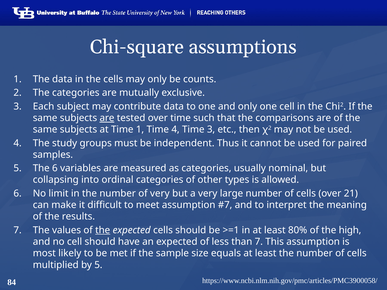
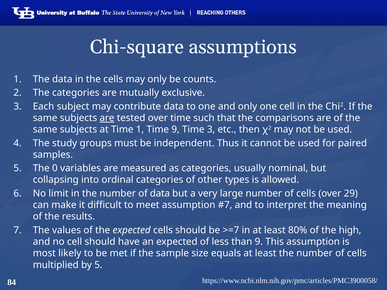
Time 4: 4 -> 9 (176, 130)
The 6: 6 -> 0 (55, 168)
of very: very -> data (160, 194)
21: 21 -> 29 (351, 194)
the underline: present -> none (103, 230)
>=1: >=1 -> >=7 (231, 230)
than 7: 7 -> 9 (259, 242)
